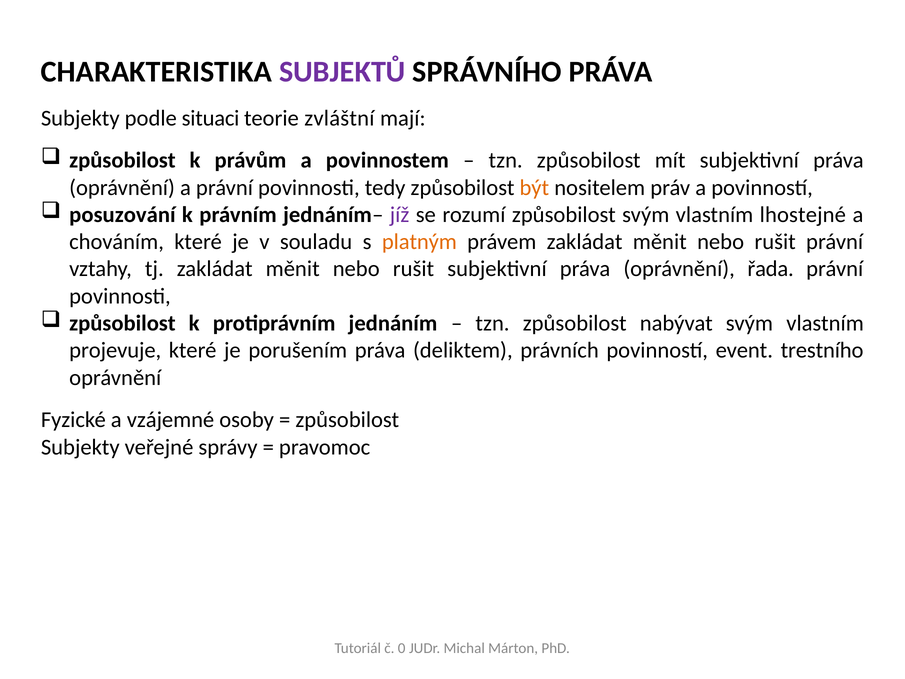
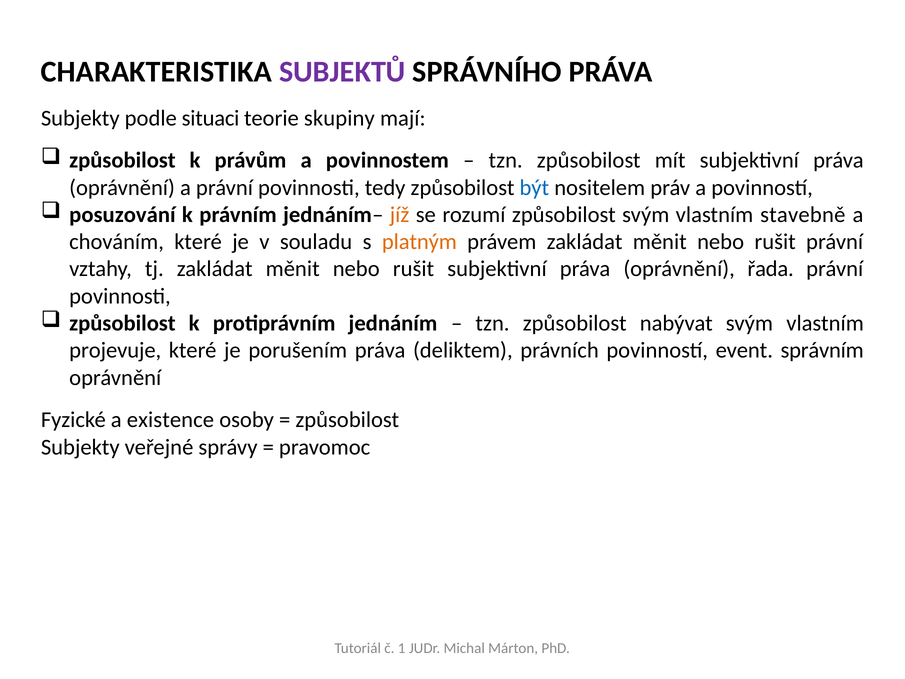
zvláštní: zvláštní -> skupiny (339, 118)
být colour: orange -> blue (534, 187)
jíž colour: purple -> orange (400, 215)
lhostejné: lhostejné -> stavebně (803, 215)
trestního: trestního -> správním (822, 350)
vzájemné: vzájemné -> existence (170, 420)
0: 0 -> 1 (402, 648)
